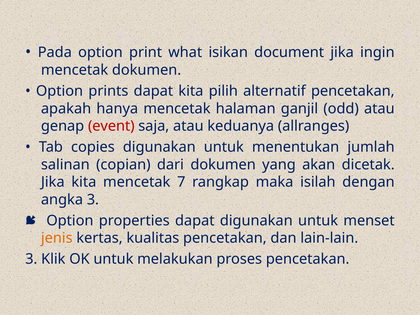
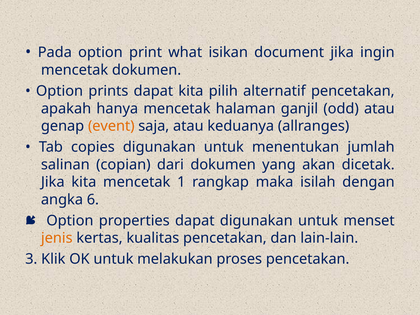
event colour: red -> orange (111, 126)
7: 7 -> 1 (181, 182)
angka 3: 3 -> 6 (93, 200)
